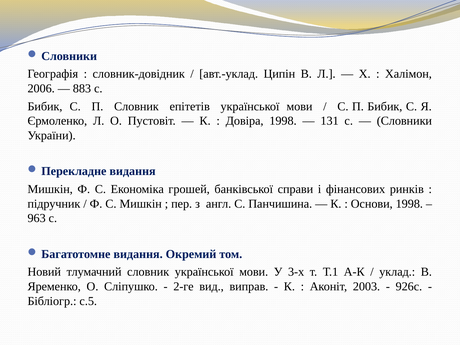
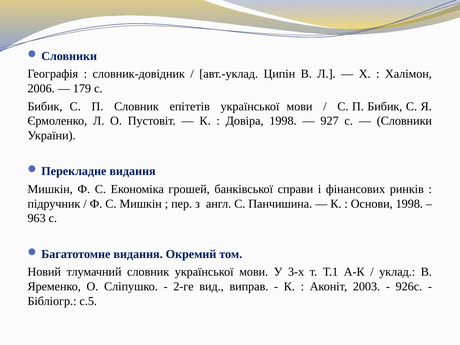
883: 883 -> 179 (82, 89)
131: 131 -> 927 (330, 121)
